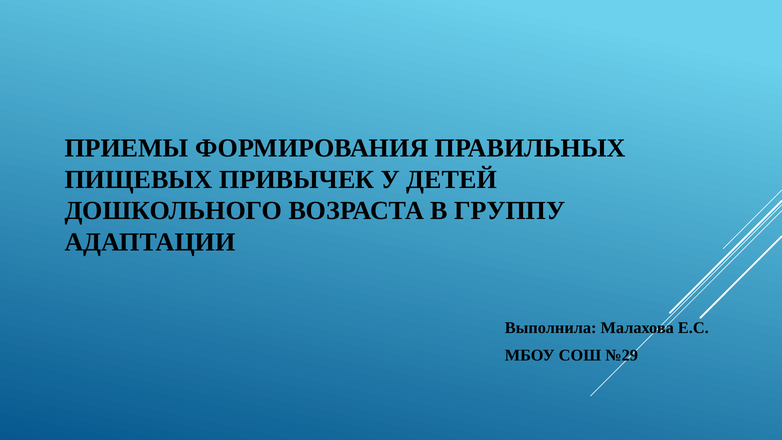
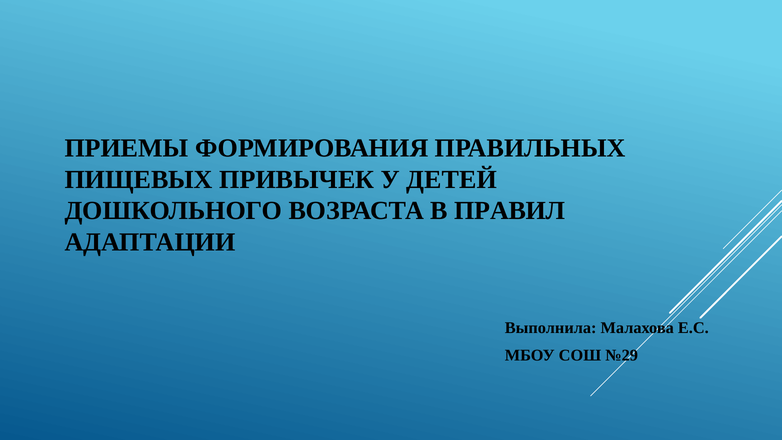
ГРУППУ: ГРУППУ -> ПРАВИЛ (510, 211)
